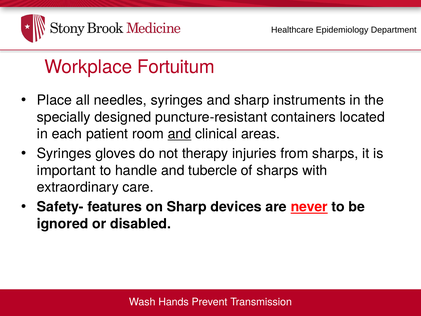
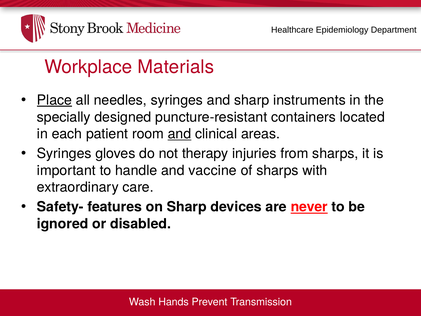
Fortuitum: Fortuitum -> Materials (176, 67)
Place underline: none -> present (54, 100)
tubercle: tubercle -> vaccine (213, 170)
